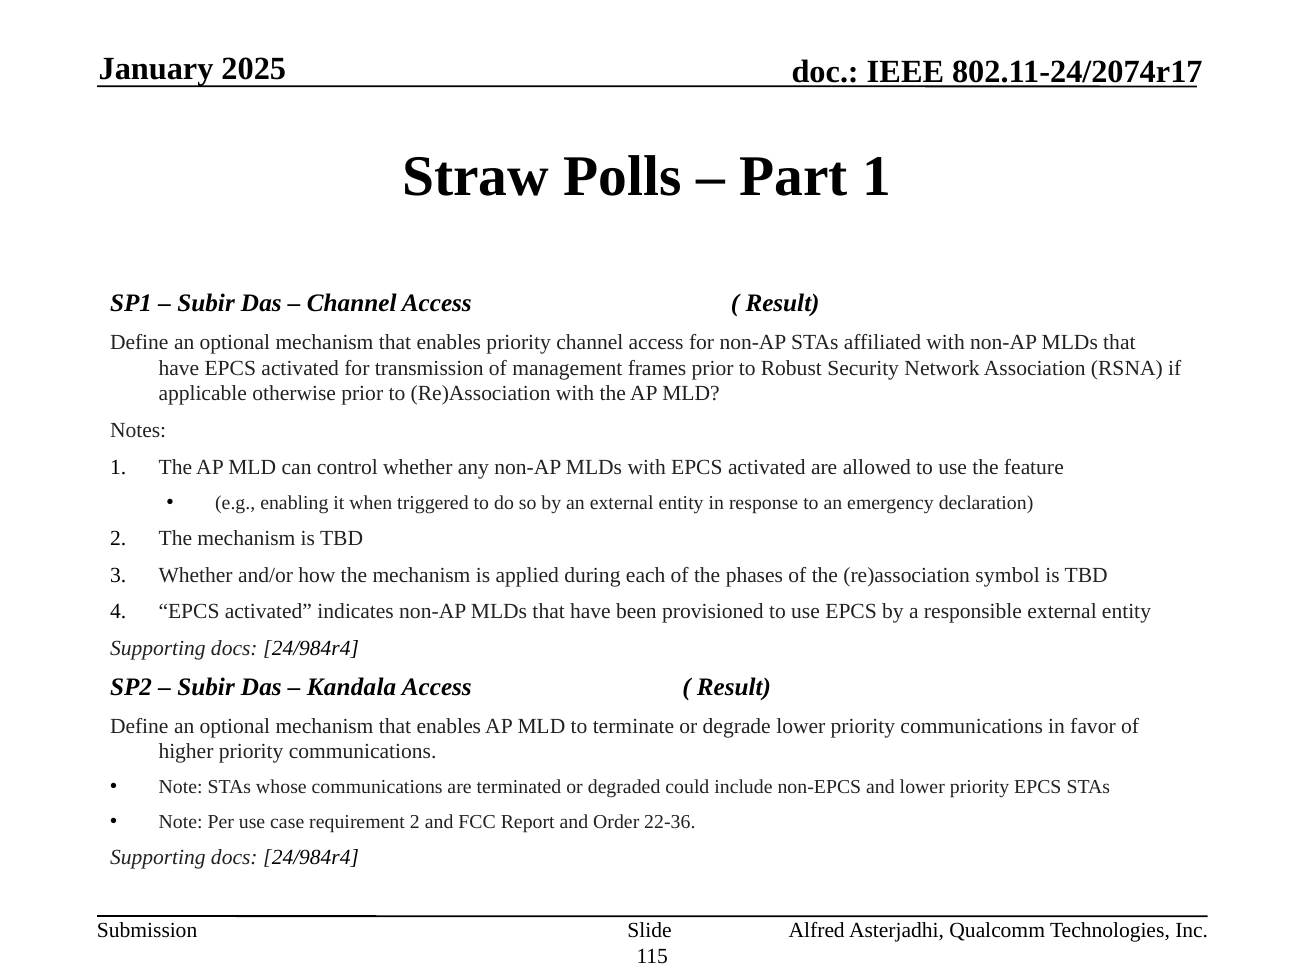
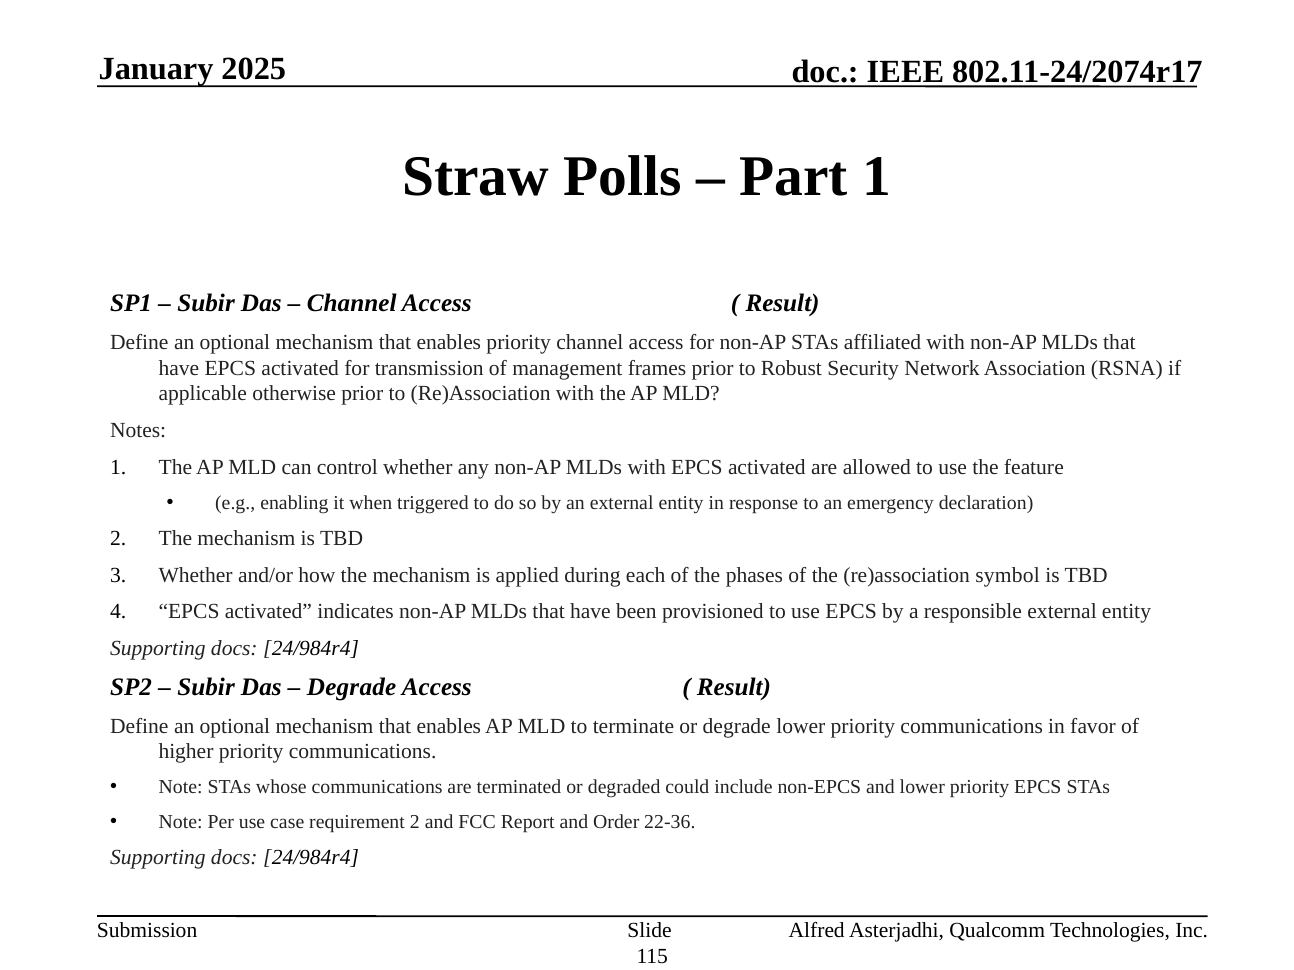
Kandala: Kandala -> Degrade (352, 688)
